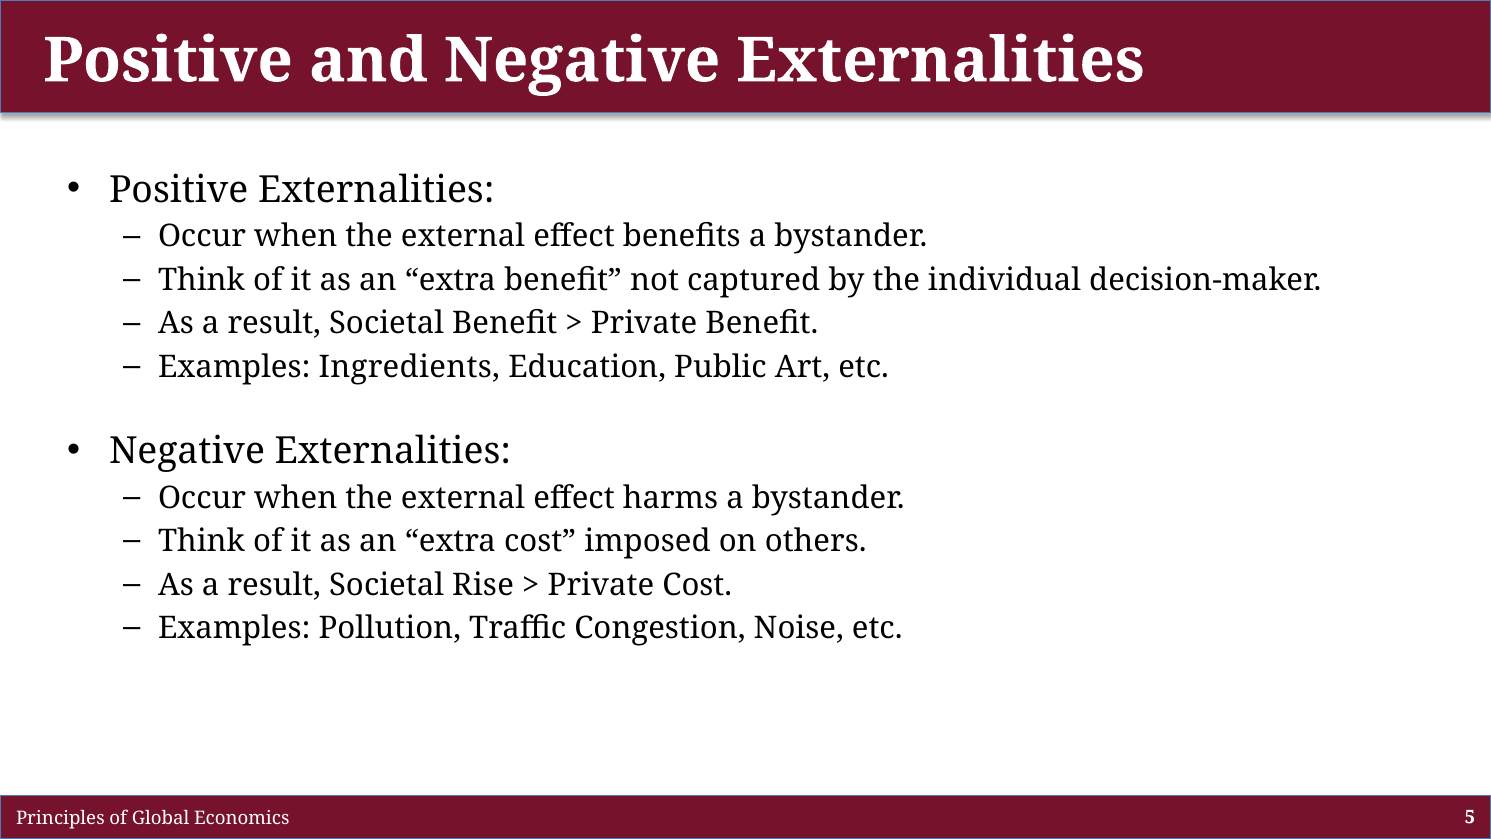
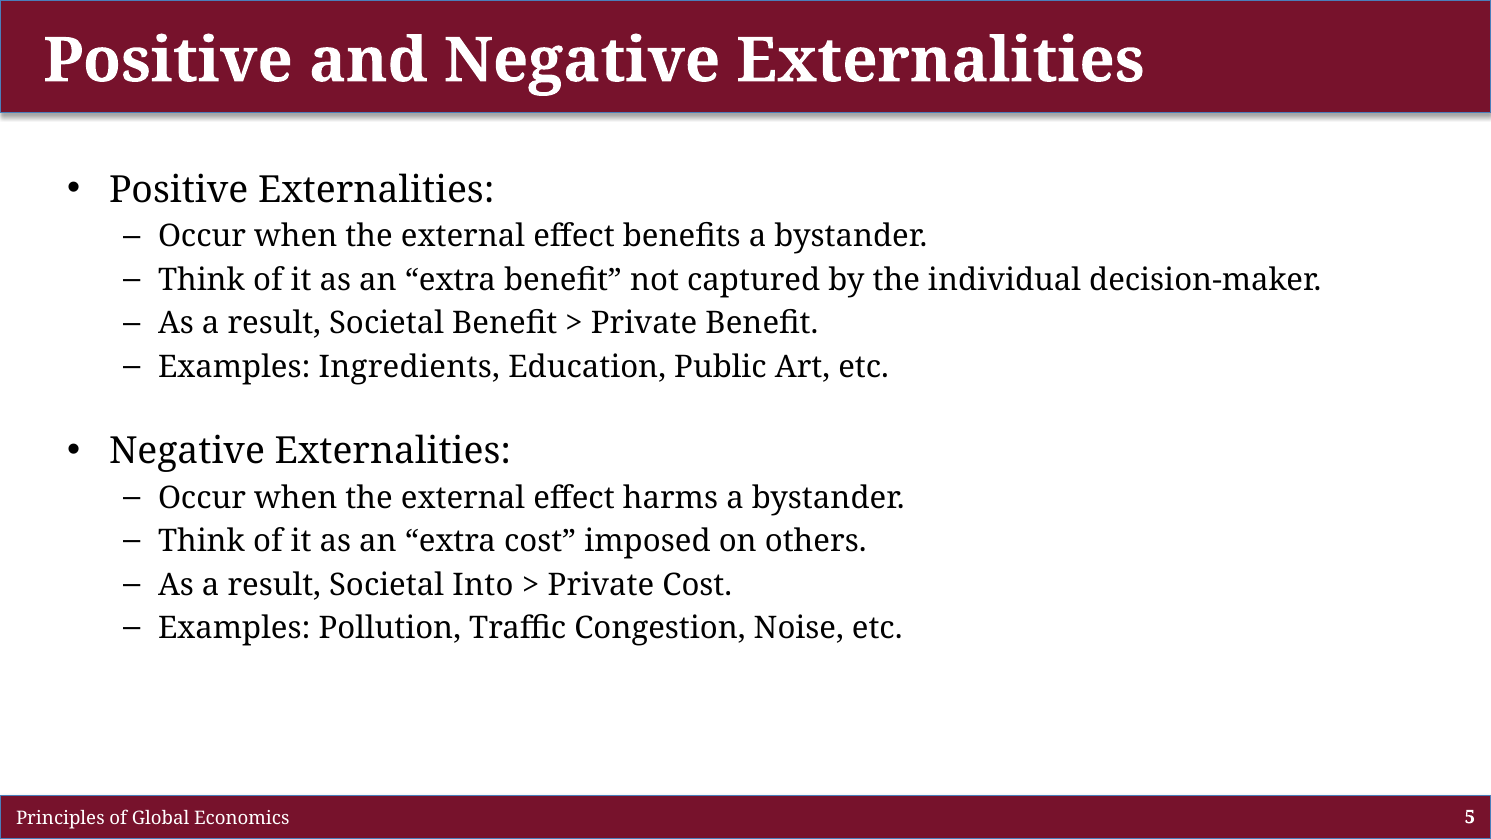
Rise: Rise -> Into (483, 585)
